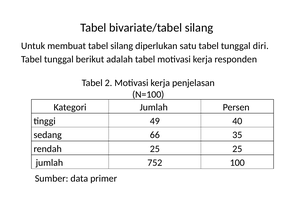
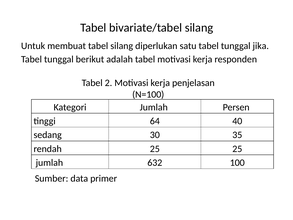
diri: diri -> jika (261, 46)
49: 49 -> 64 (155, 121)
66: 66 -> 30 (155, 135)
752: 752 -> 632 (155, 162)
